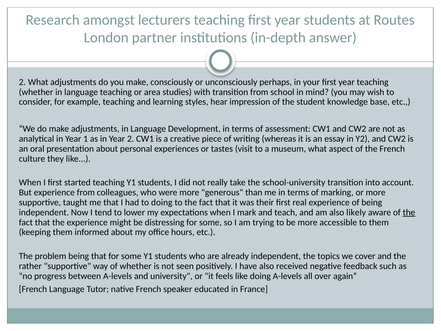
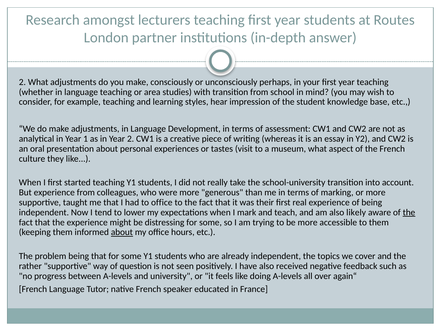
to doing: doing -> office (162, 202)
about underline: none -> present (122, 232)
of whether: whether -> question (136, 266)
